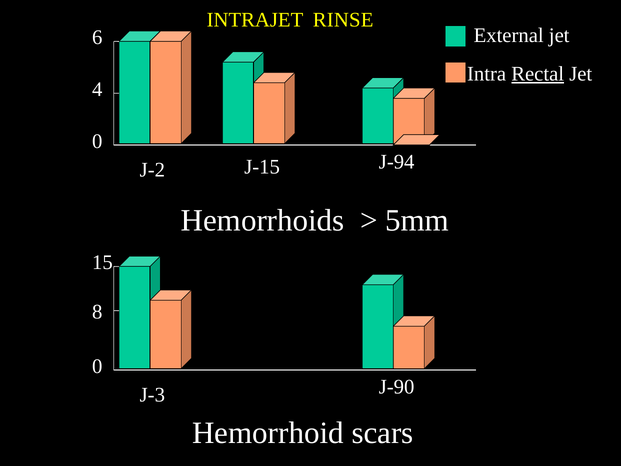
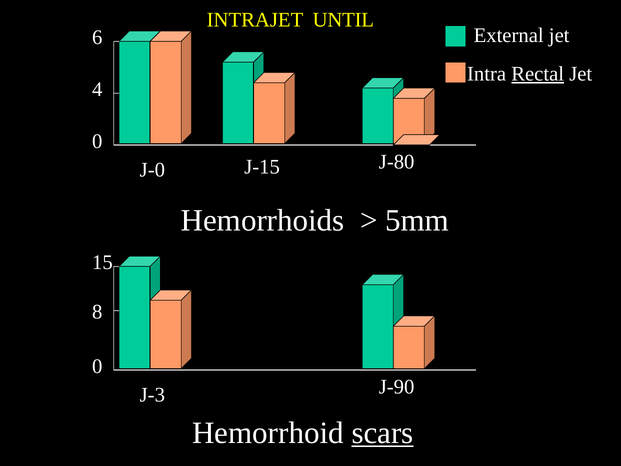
RINSE: RINSE -> UNTIL (343, 20)
J-2: J-2 -> J-0 (152, 170)
J-94: J-94 -> J-80 (397, 162)
scars underline: none -> present (383, 433)
